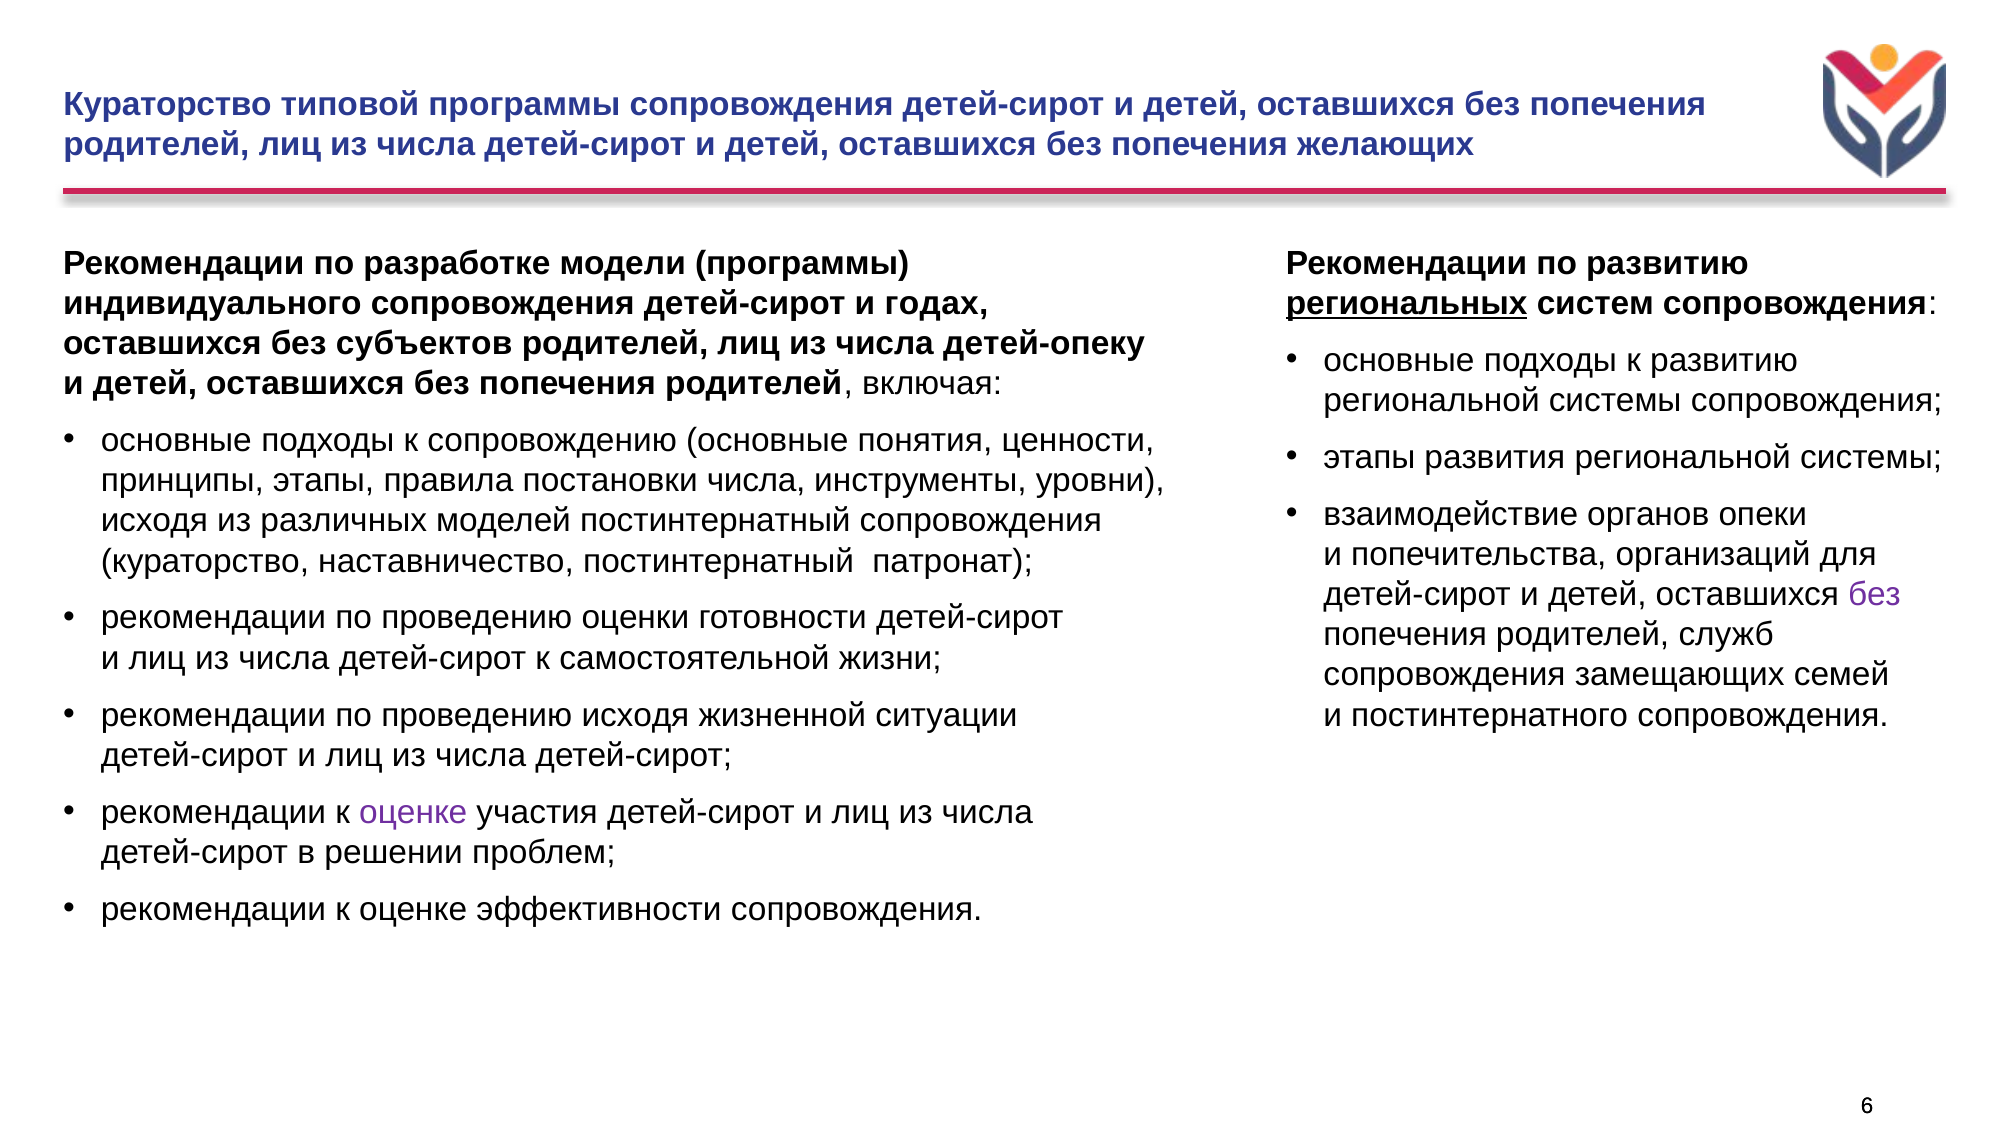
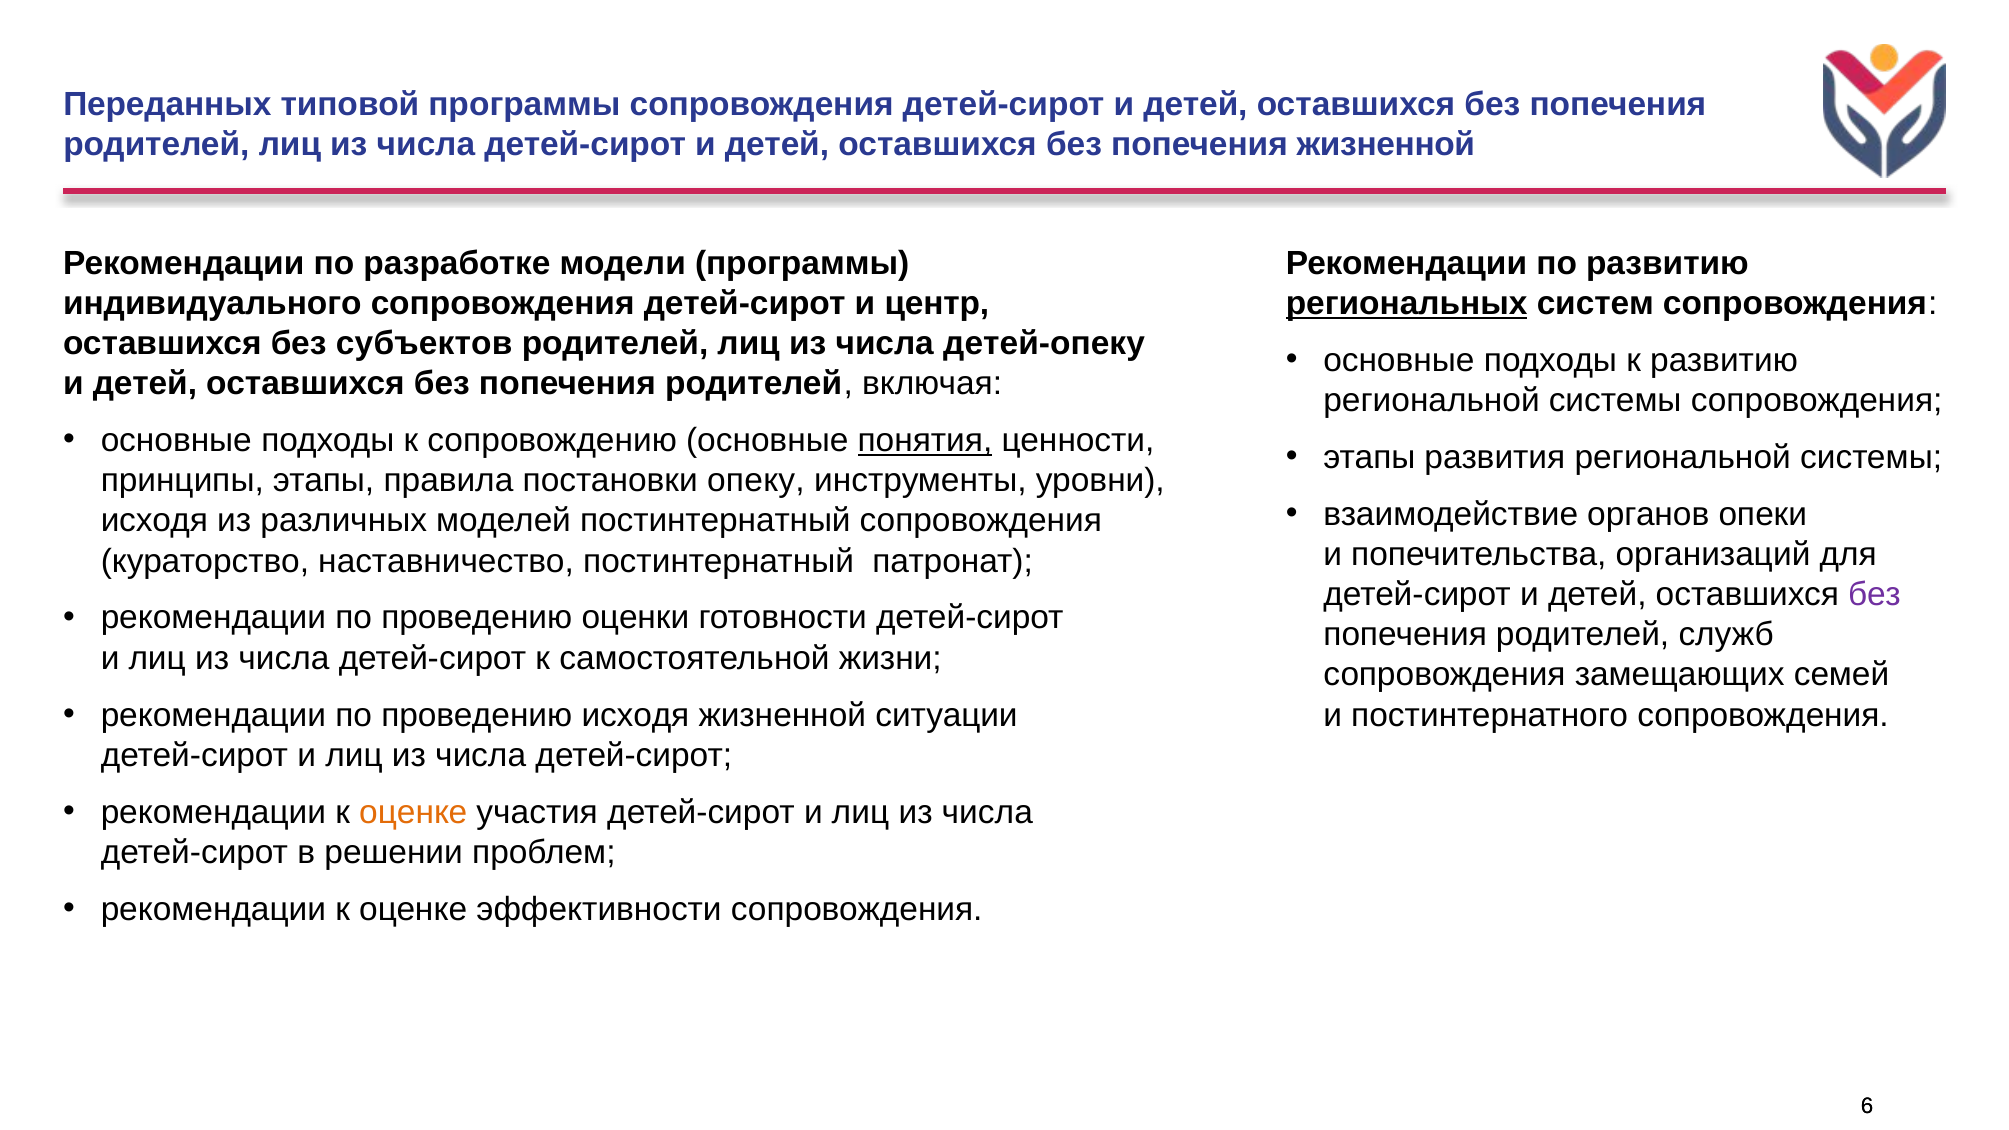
Кураторство: Кураторство -> Переданных (167, 104)
попечения желающих: желающих -> жизненной (1386, 145)
годах: годах -> центр (937, 303)
понятия underline: none -> present (925, 441)
постановки числа: числа -> опеку (756, 481)
оценке colour: purple -> orange (413, 812)
